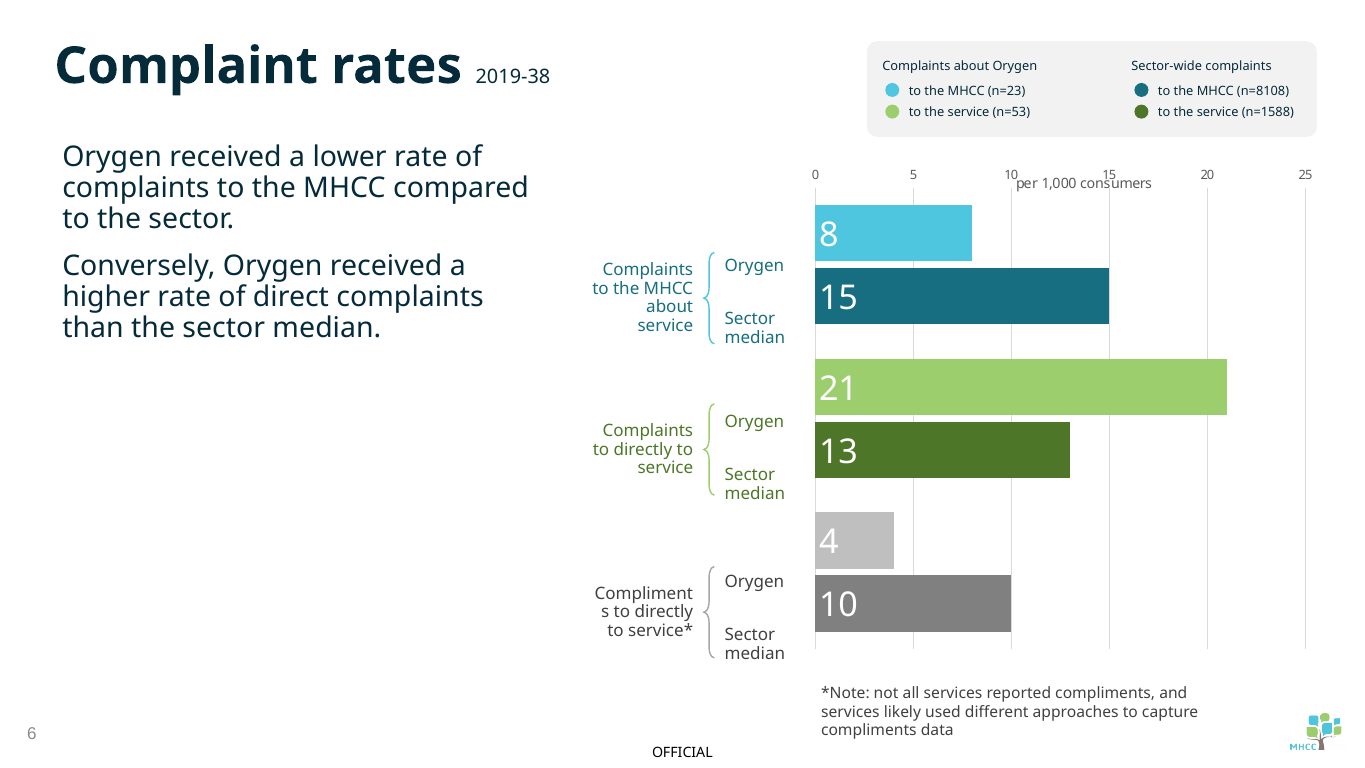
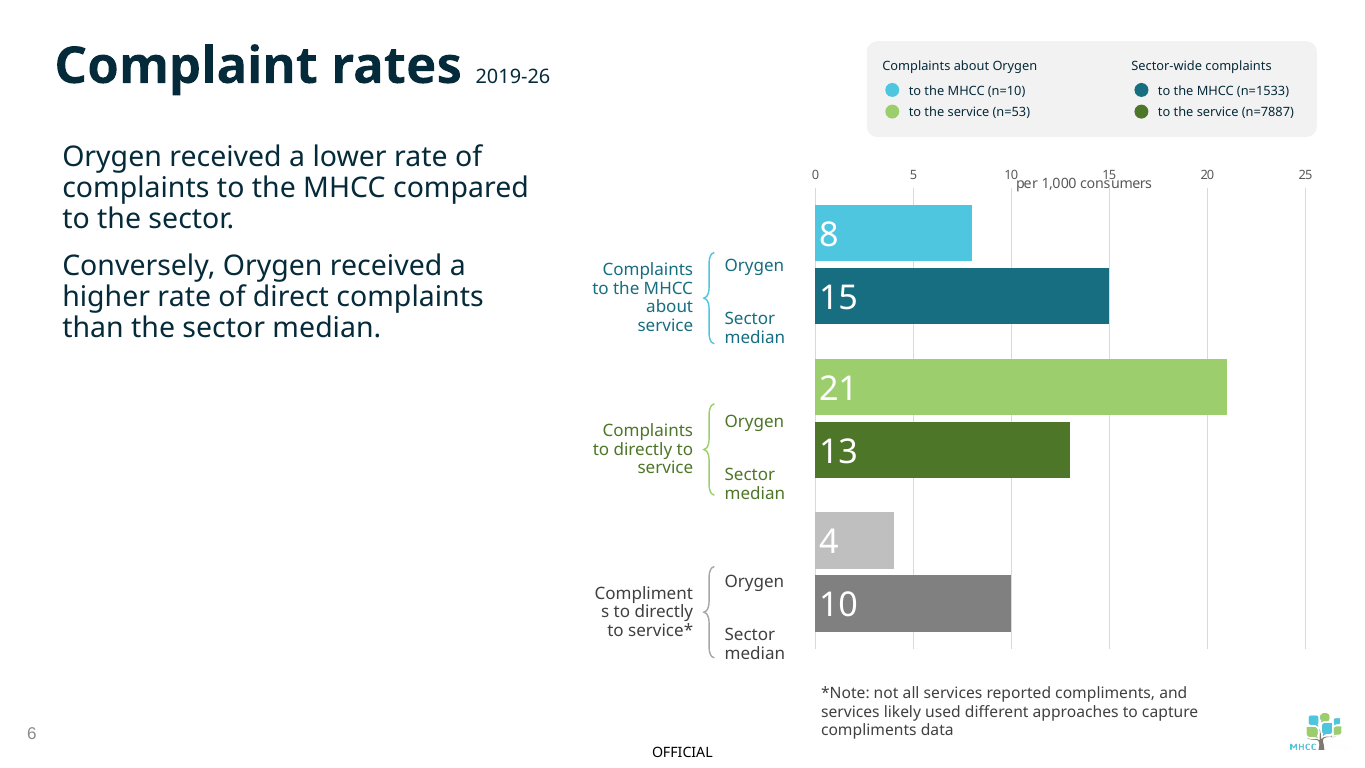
2019-38: 2019-38 -> 2019-26 (513, 76)
n=23: n=23 -> n=10 (1007, 91)
n=8108: n=8108 -> n=1533 (1263, 91)
n=1588: n=1588 -> n=7887 (1268, 112)
